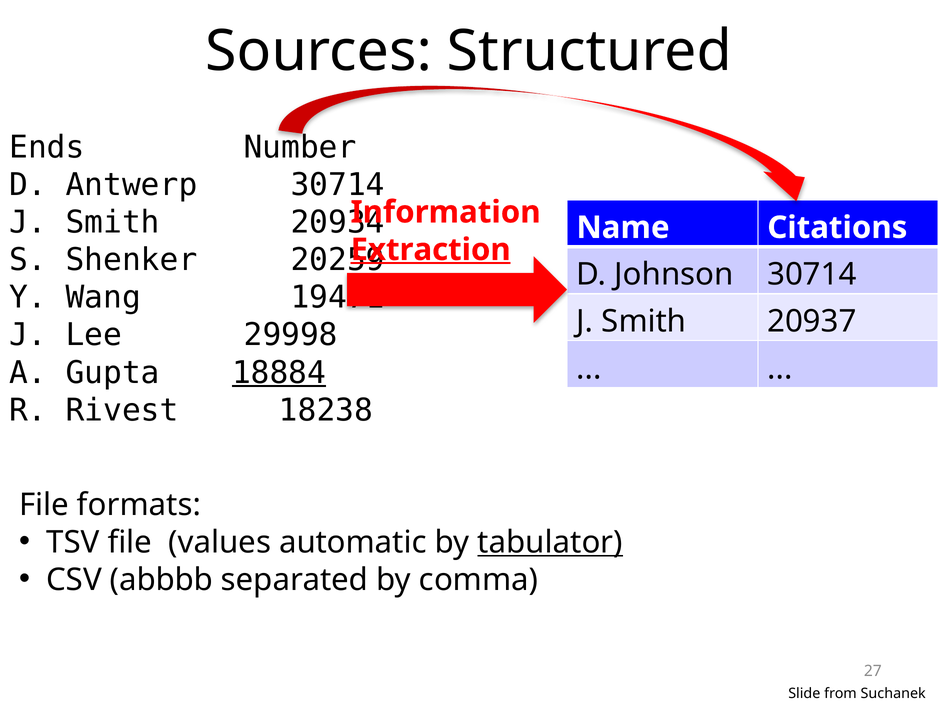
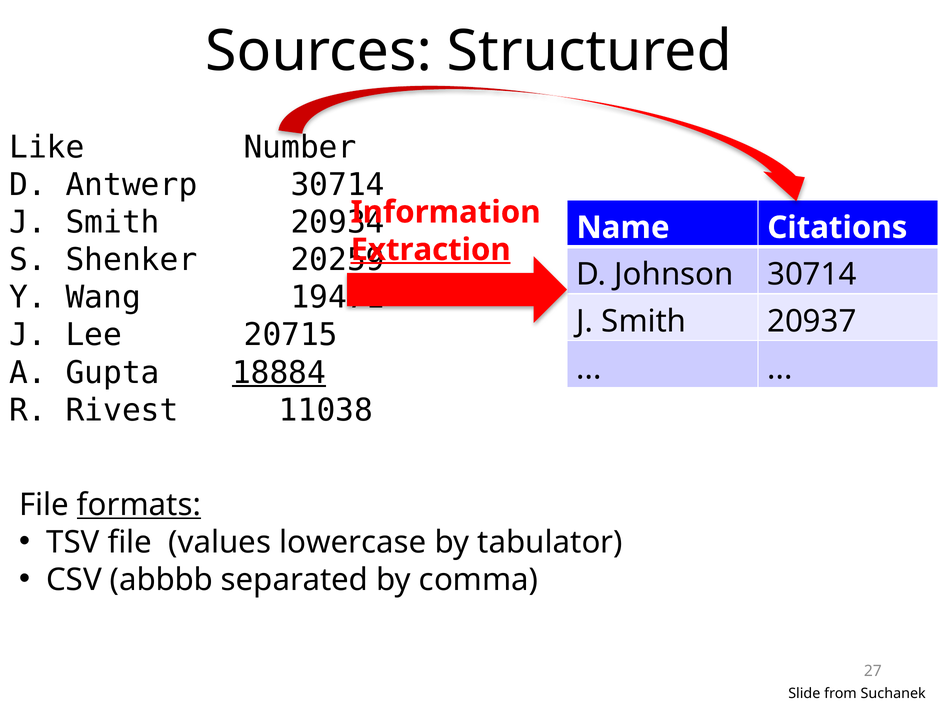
Ends: Ends -> Like (47, 147)
29998: 29998 -> 20715 (291, 335)
18238: 18238 -> 11038 (326, 410)
formats underline: none -> present (139, 504)
automatic: automatic -> lowercase (353, 542)
tabulator underline: present -> none (550, 542)
